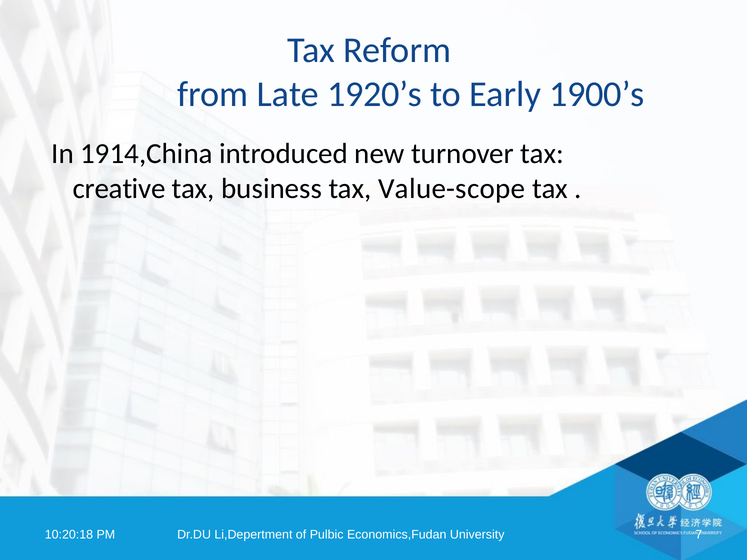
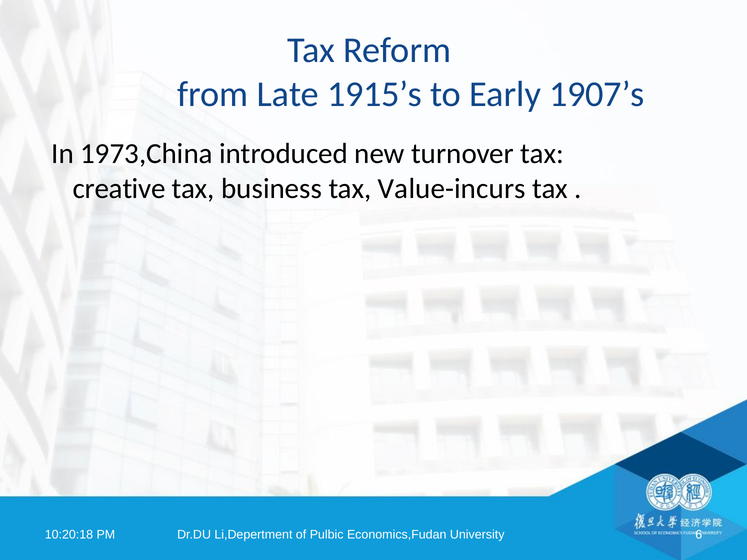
1920’s: 1920’s -> 1915’s (375, 94)
1900’s: 1900’s -> 1907’s (597, 94)
1914,China: 1914,China -> 1973,China (147, 154)
Value-scope: Value-scope -> Value-incurs (452, 189)
7: 7 -> 6 (699, 535)
